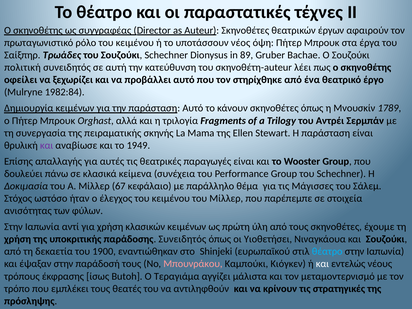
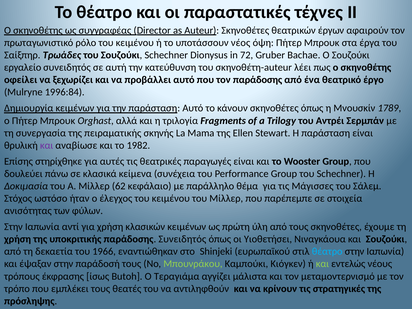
89: 89 -> 72 (247, 55)
πολιτική: πολιτική -> εργαλείο (23, 68)
τον στηρίχθηκε: στηρίχθηκε -> παράδοσης (258, 80)
1982:84: 1982:84 -> 1996:84 (65, 92)
1949: 1949 -> 1982 (138, 145)
απαλλαγής: απαλλαγής -> στηρίχθηκε (59, 161)
67: 67 -> 62 (119, 186)
1900: 1900 -> 1966 (104, 252)
Μπουνράκου colour: pink -> light green (193, 264)
και colour: white -> light green (322, 264)
